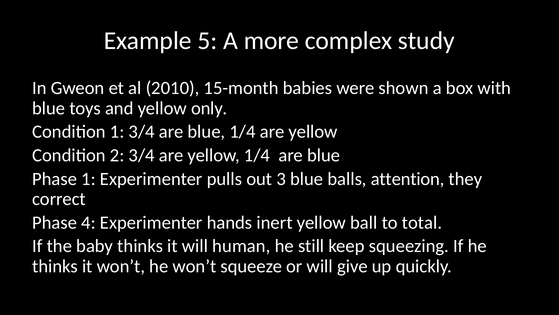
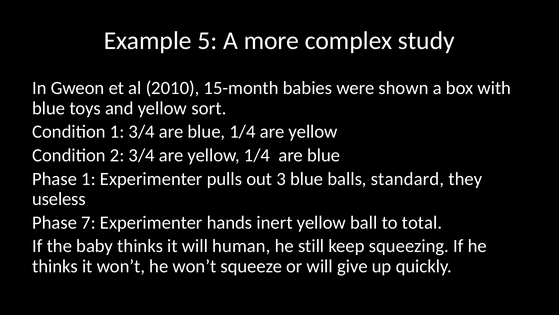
only: only -> sort (209, 108)
attention: attention -> standard (407, 179)
correct: correct -> useless (59, 199)
4: 4 -> 7 (88, 222)
